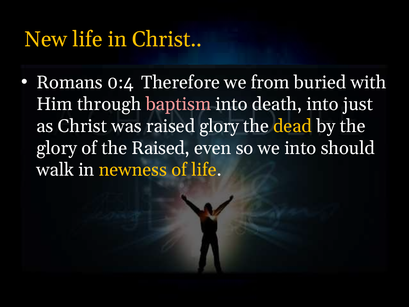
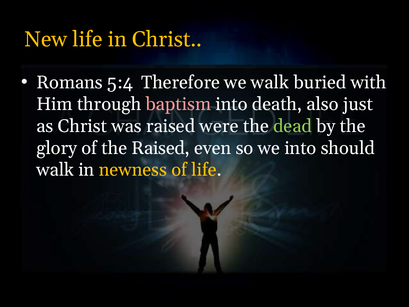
0:4: 0:4 -> 5:4 (120, 82)
we from: from -> walk (270, 82)
death into: into -> also (323, 104)
raised glory: glory -> were (219, 126)
dead colour: yellow -> light green (293, 126)
